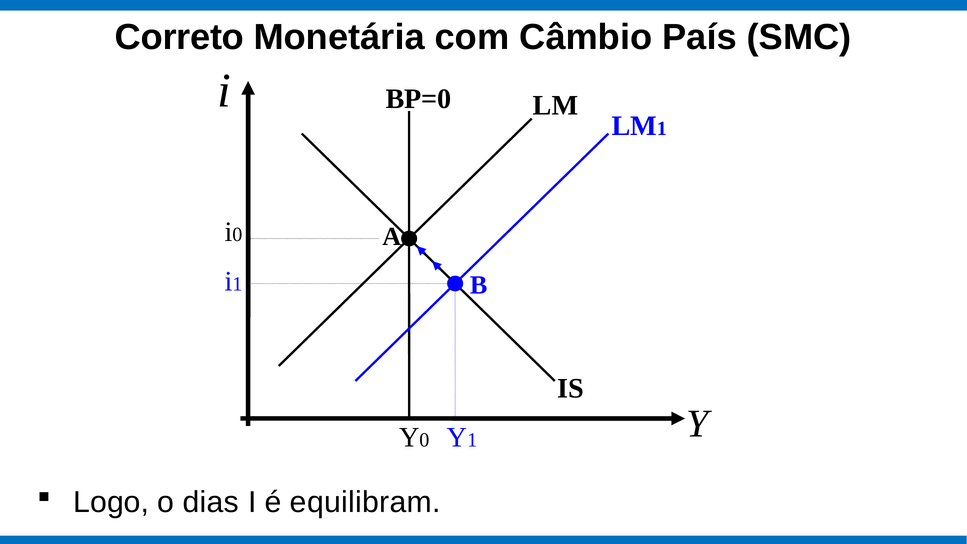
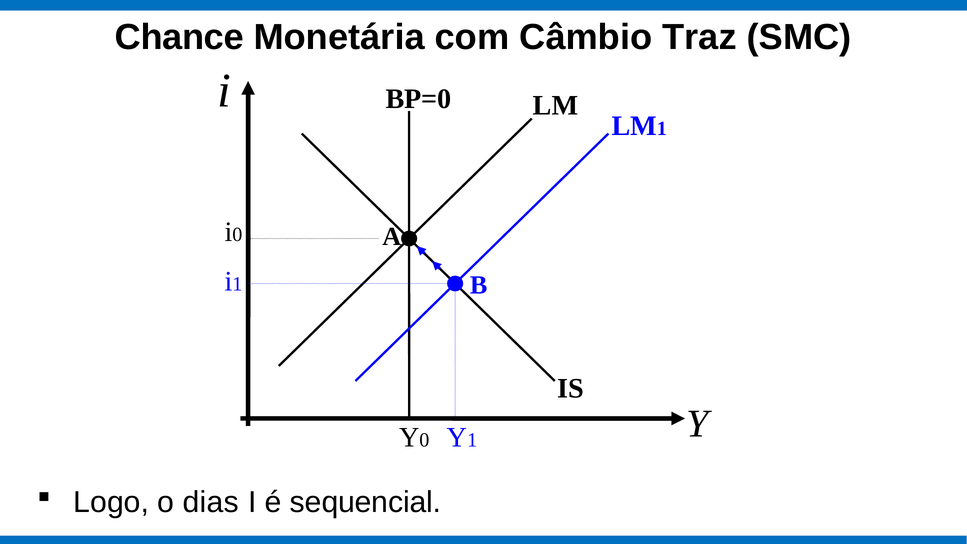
Correto: Correto -> Chance (179, 37)
País: País -> Traz (700, 37)
equilibram: equilibram -> sequencial (366, 502)
